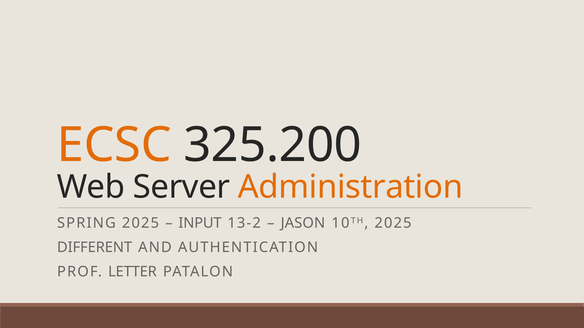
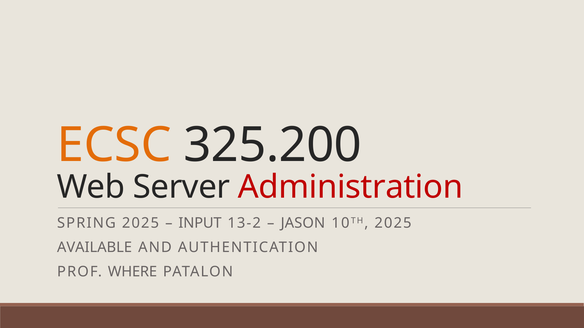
Administration colour: orange -> red (350, 187)
DIFFERENT: DIFFERENT -> AVAILABLE (95, 248)
LETTER: LETTER -> WHERE (132, 272)
